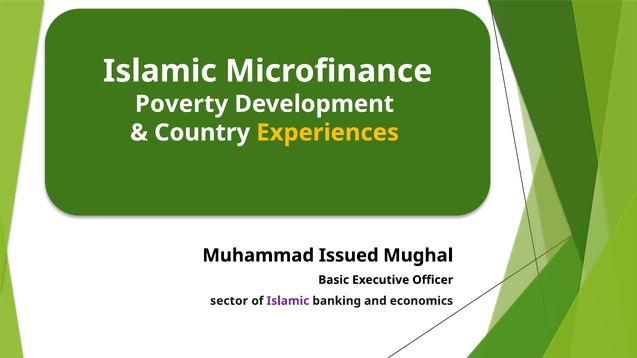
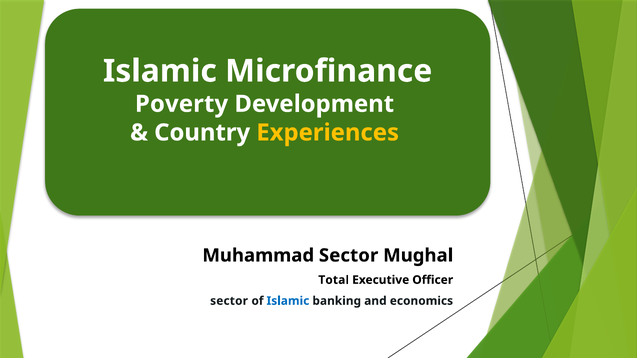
Muhammad Issued: Issued -> Sector (349, 256)
Basic: Basic -> Total (334, 280)
Islamic colour: purple -> blue (288, 301)
